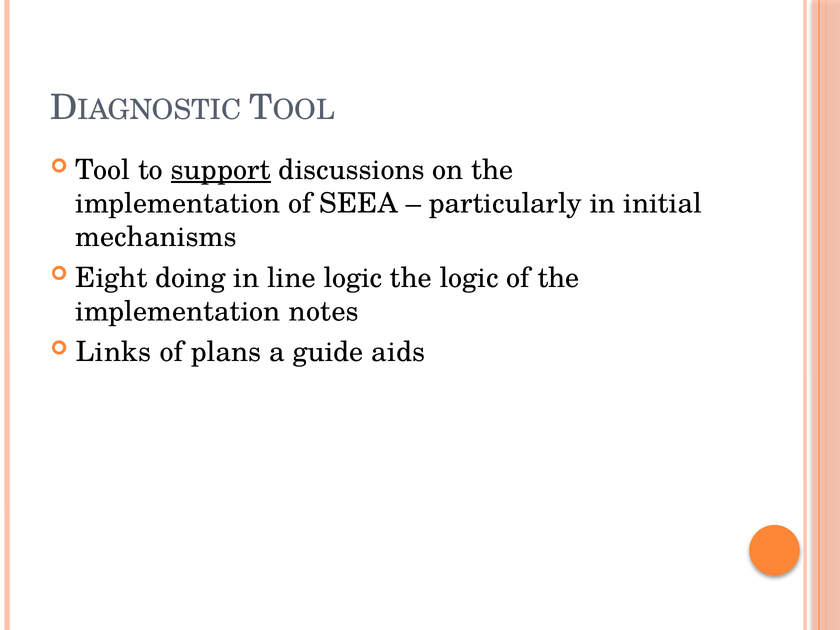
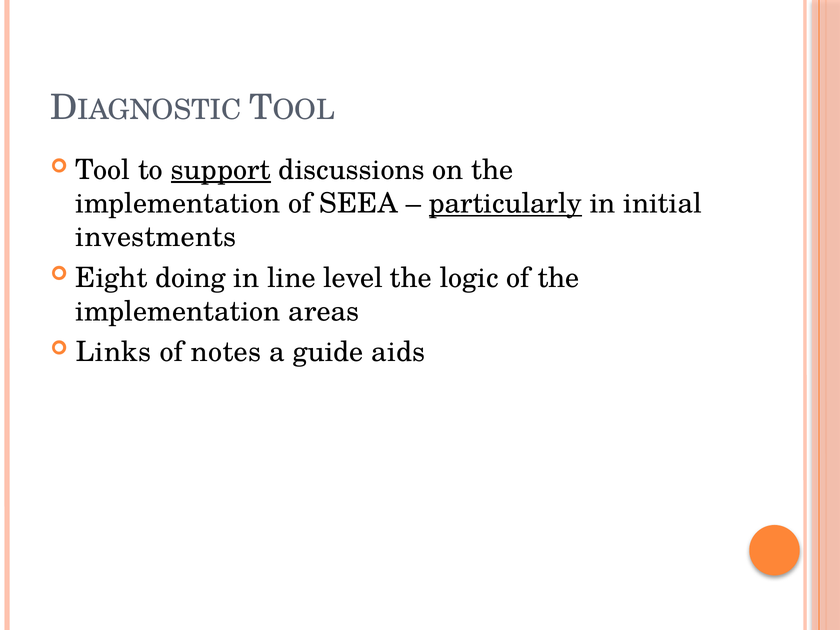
particularly underline: none -> present (505, 204)
mechanisms: mechanisms -> investments (156, 237)
line logic: logic -> level (353, 278)
notes: notes -> areas (324, 311)
plans: plans -> notes (226, 352)
